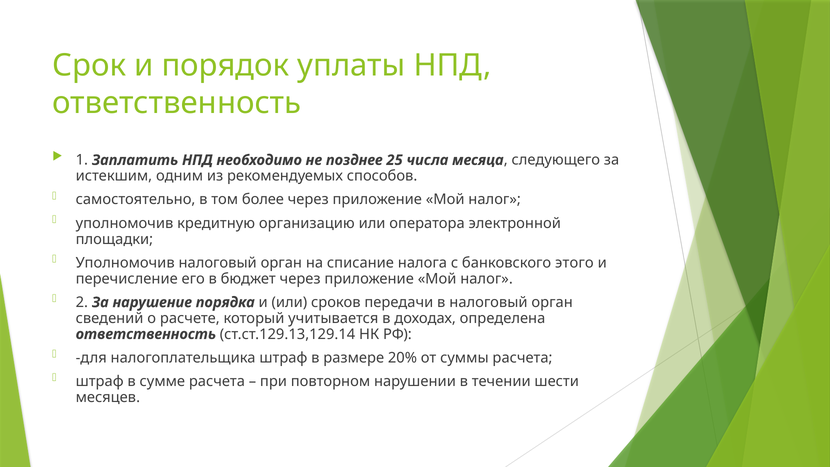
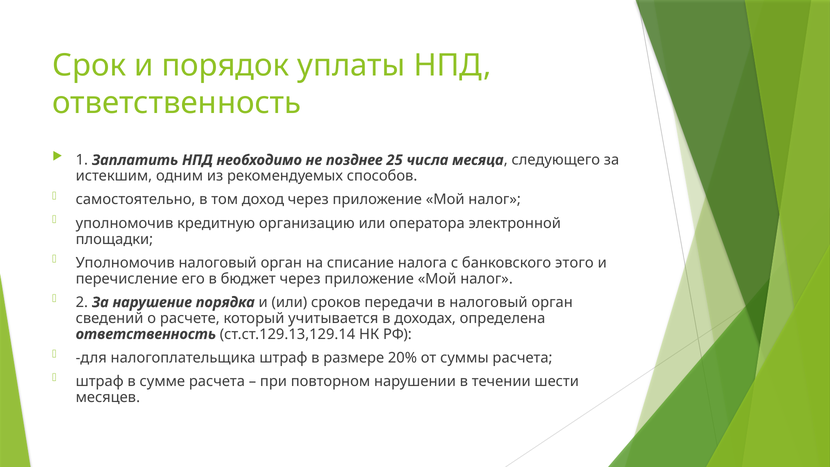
более: более -> доход (263, 200)
